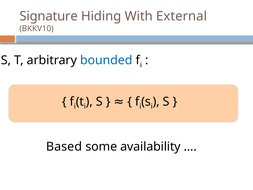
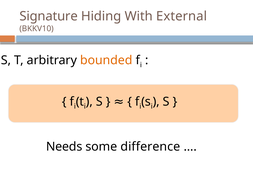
bounded colour: blue -> orange (106, 60)
Based: Based -> Needs (64, 147)
availability: availability -> difference (150, 147)
